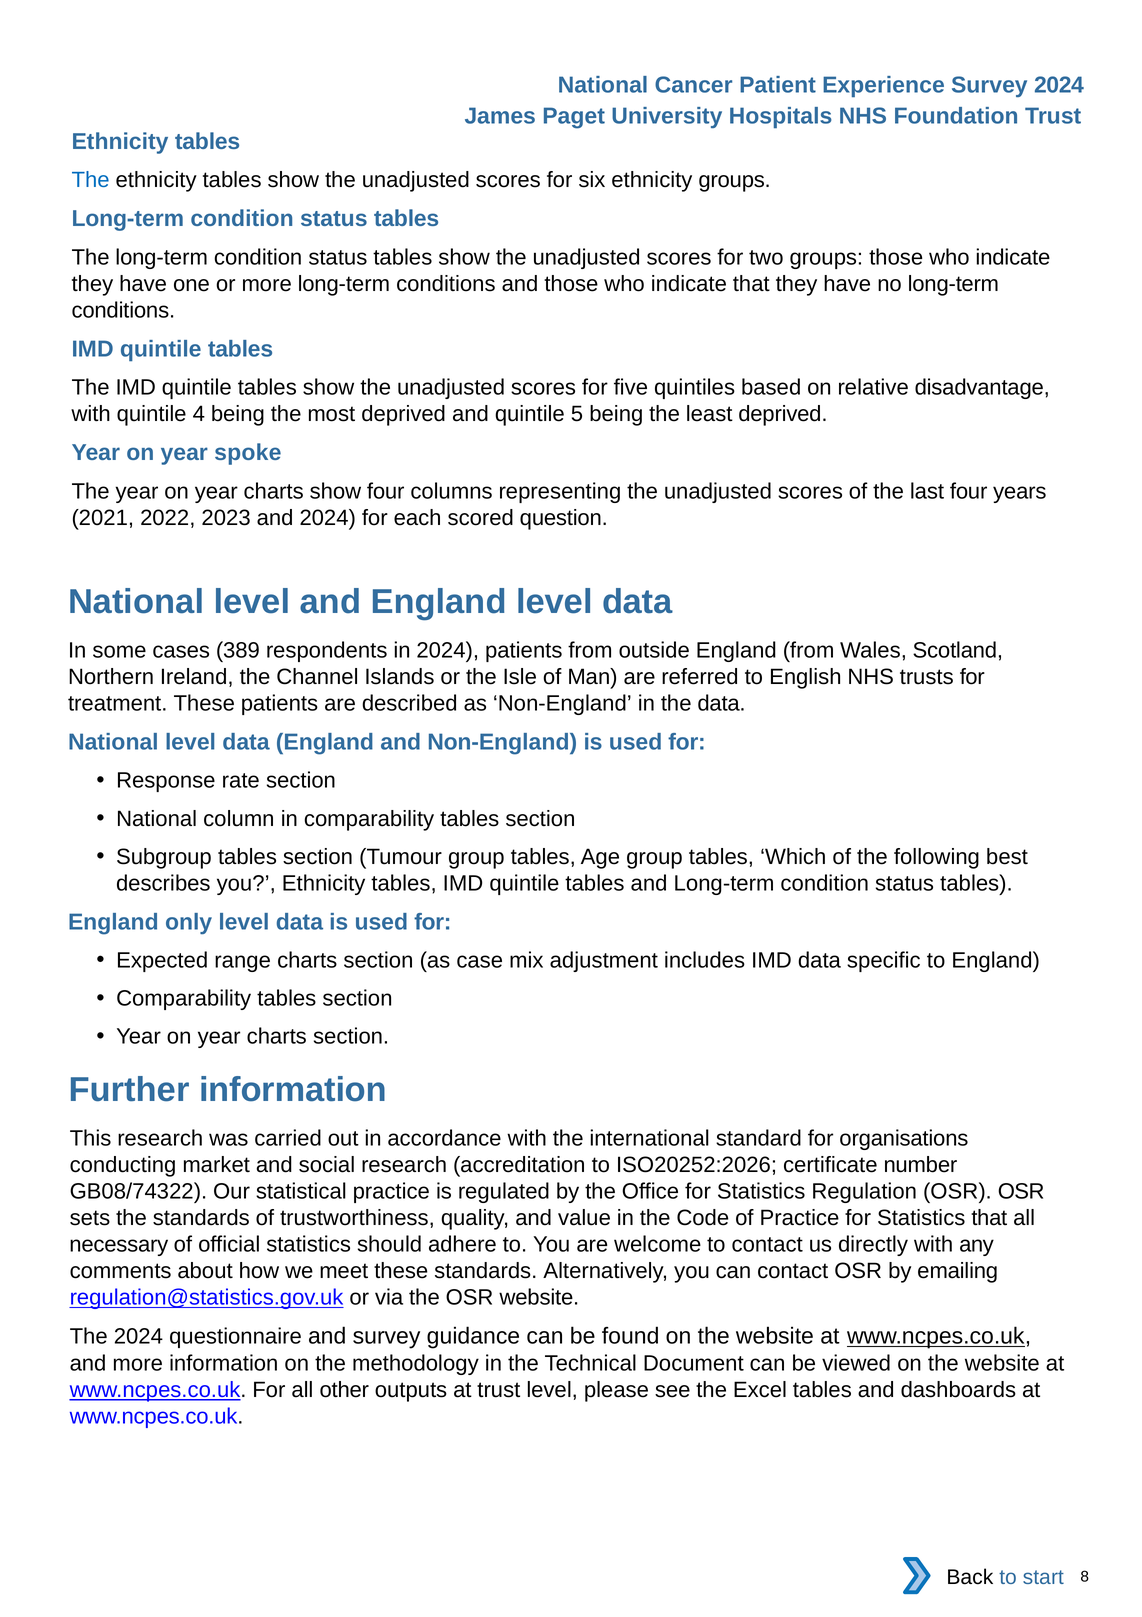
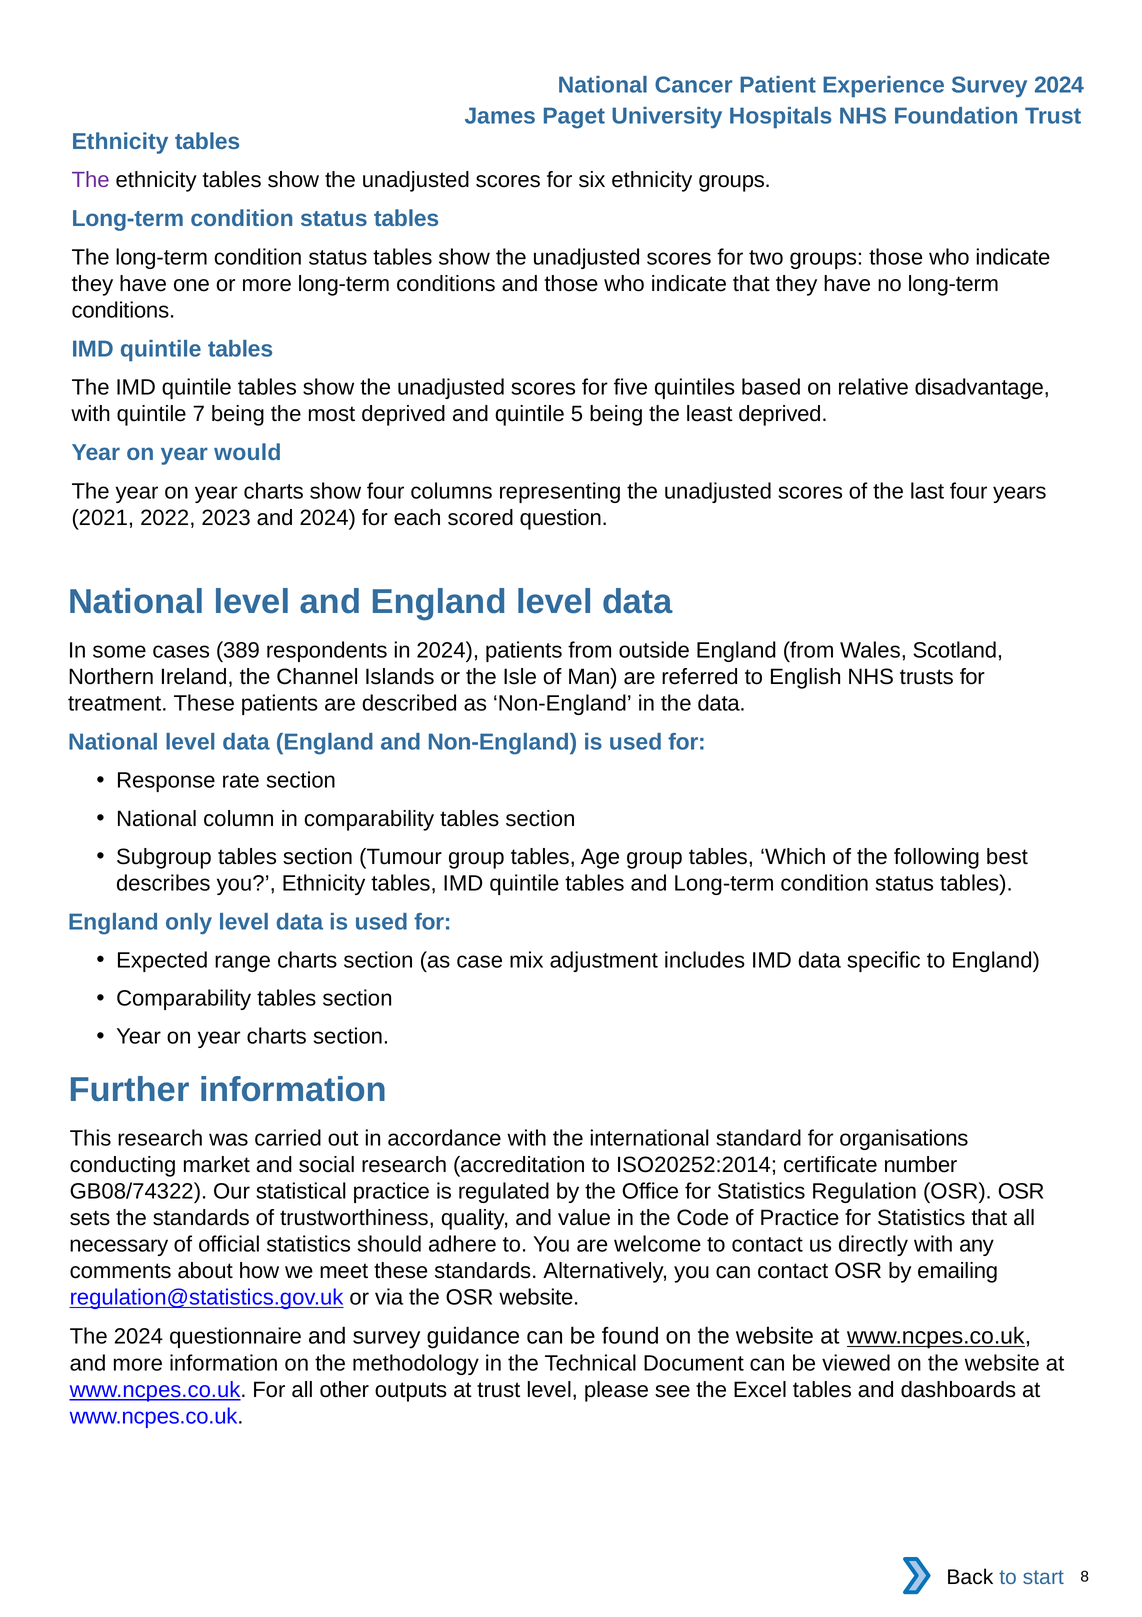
The colour: blue -> purple (91, 180)
4: 4 -> 7 (199, 414)
spoke: spoke -> would (248, 453)
ISO20252:2026: ISO20252:2026 -> ISO20252:2014 (697, 1164)
